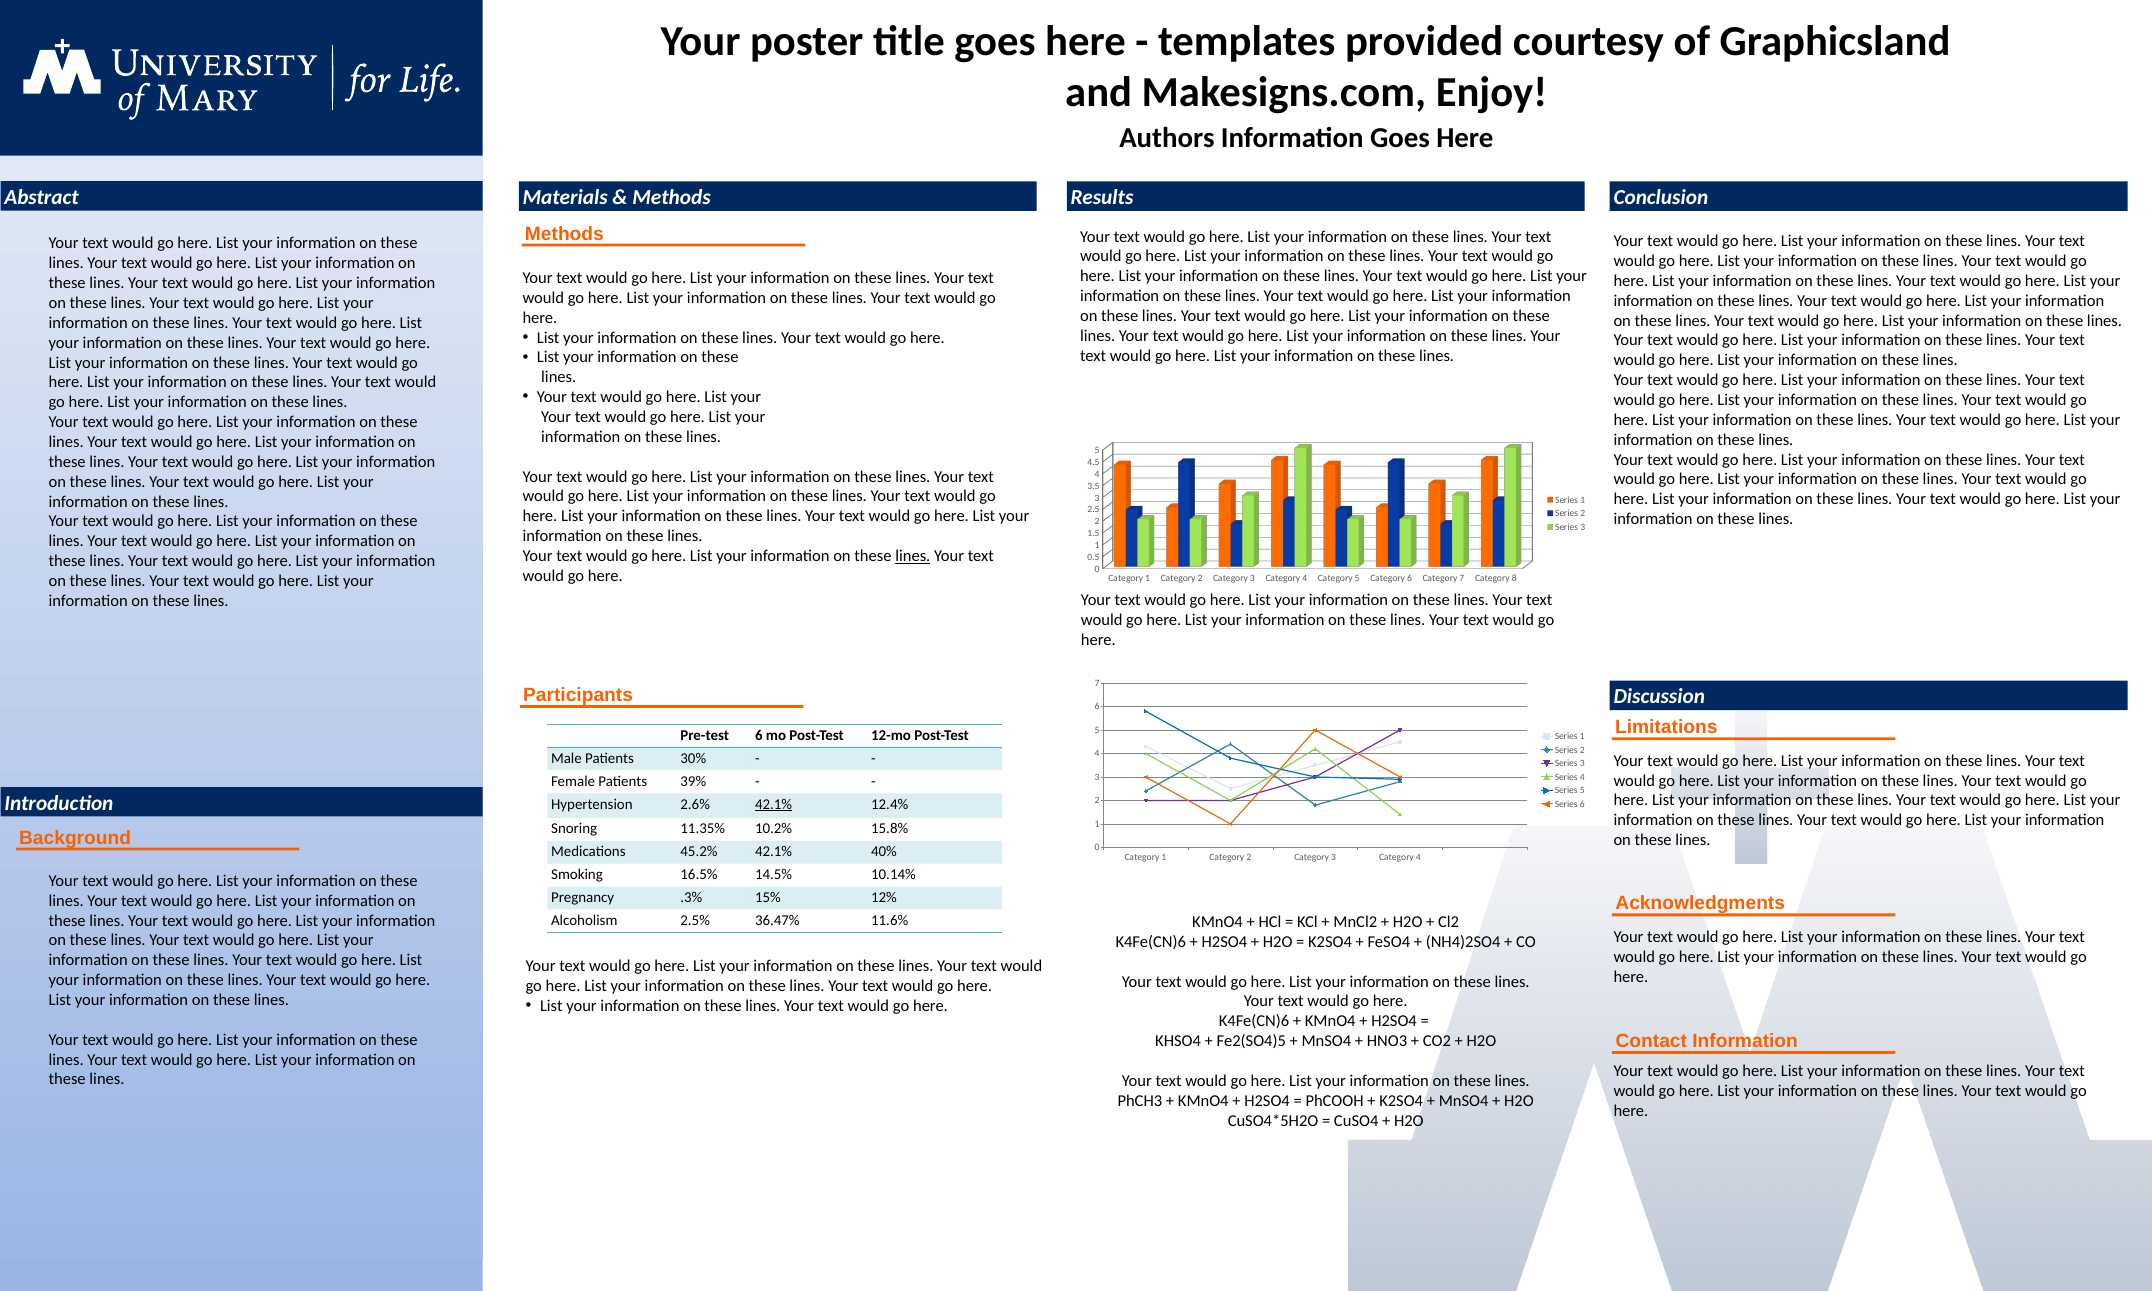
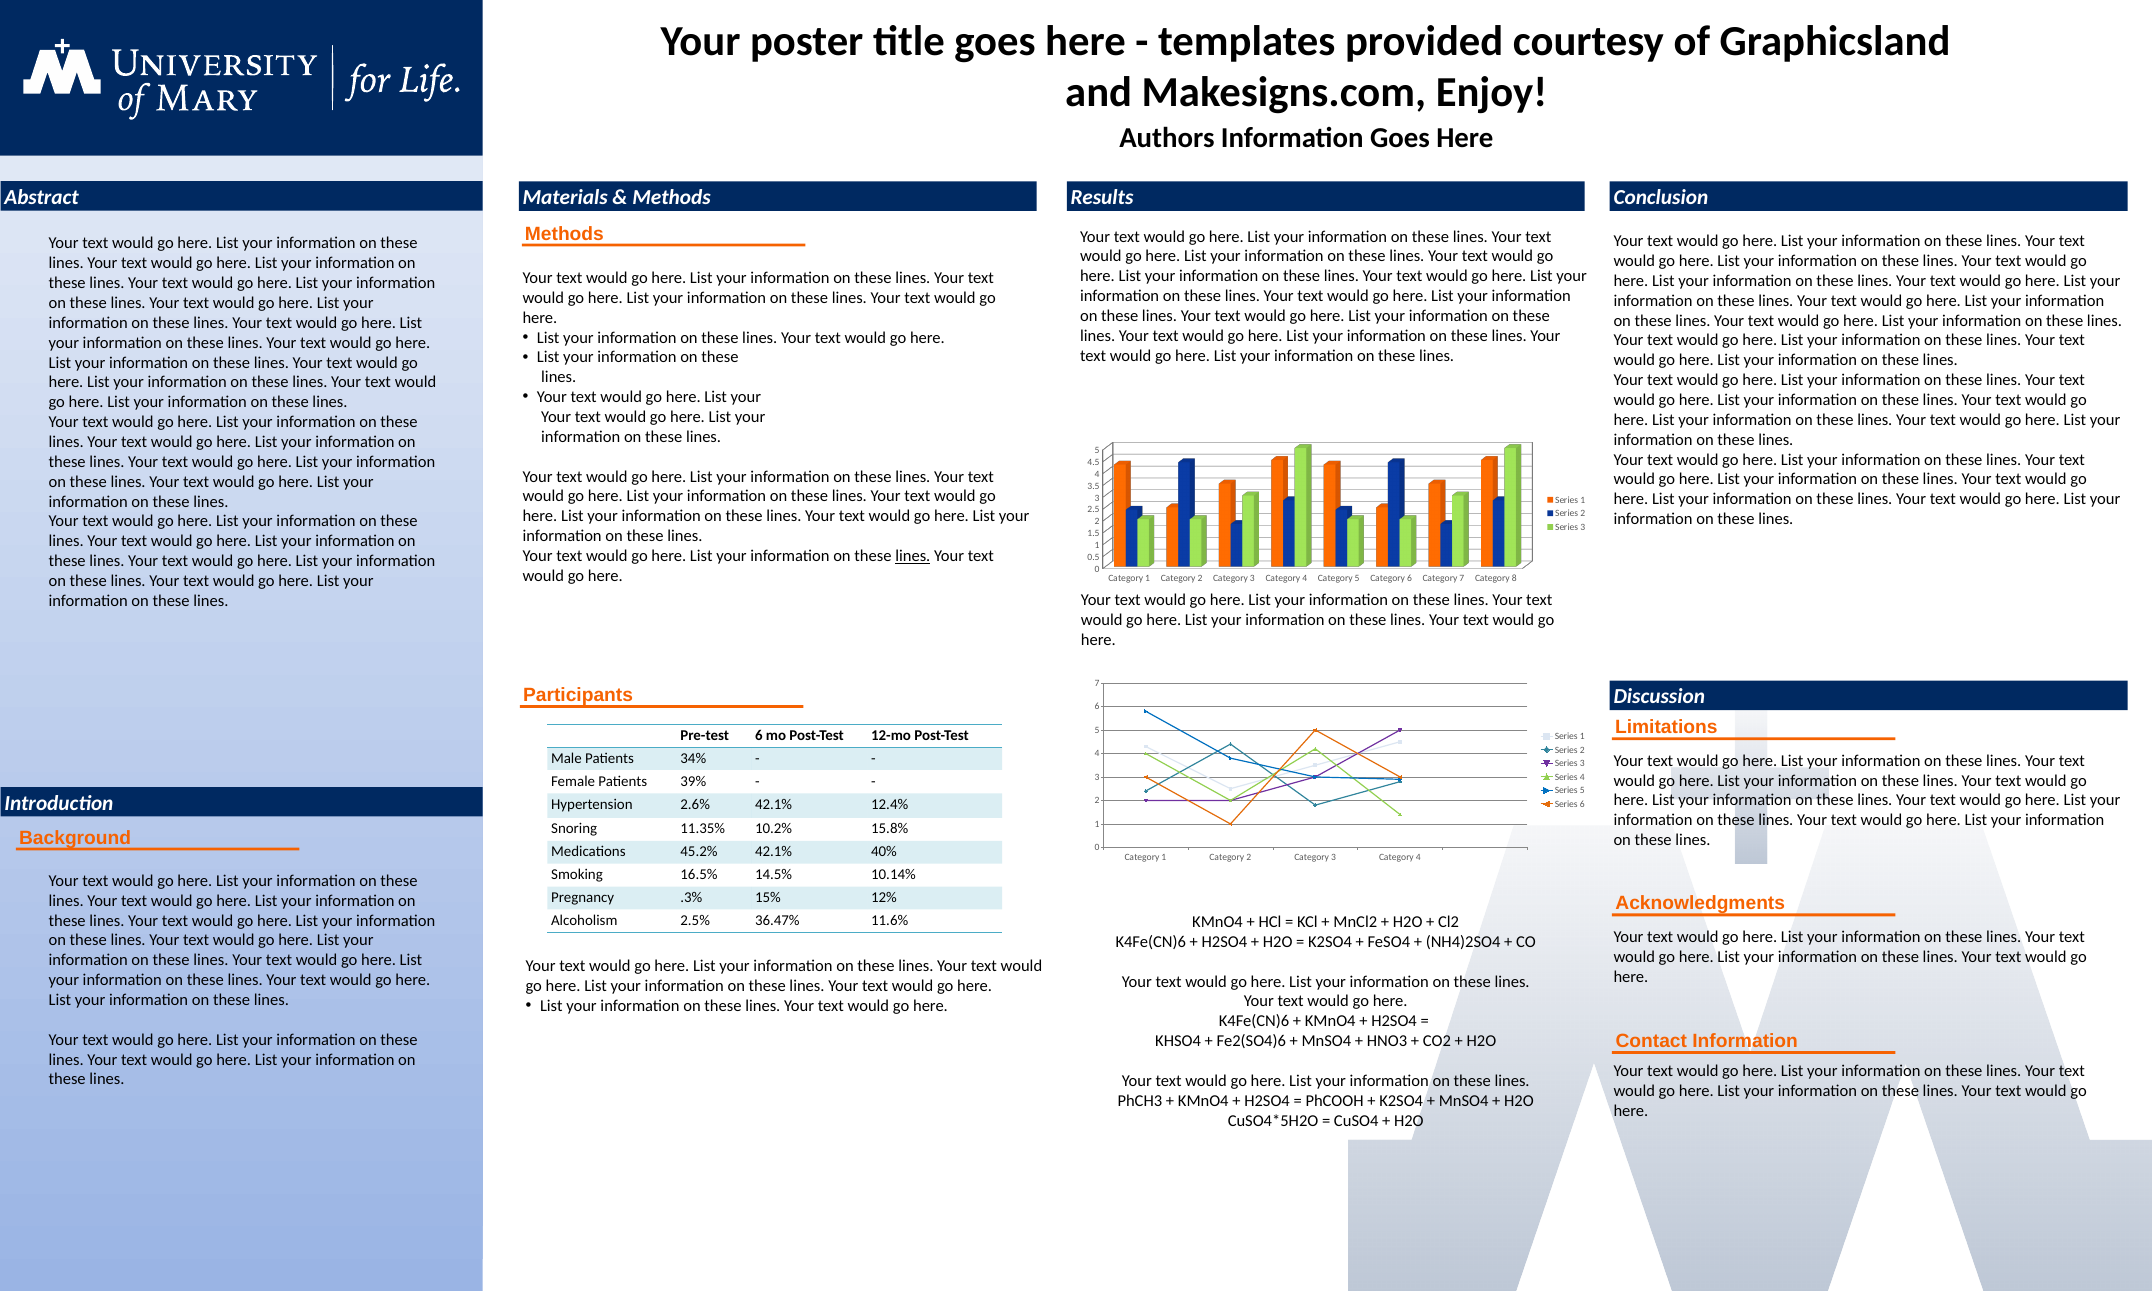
30%: 30% -> 34% (693, 758)
42.1% underline: present -> none (774, 805)
Fe2(SO4)5: Fe2(SO4)5 -> Fe2(SO4)6 (1251, 1041)
